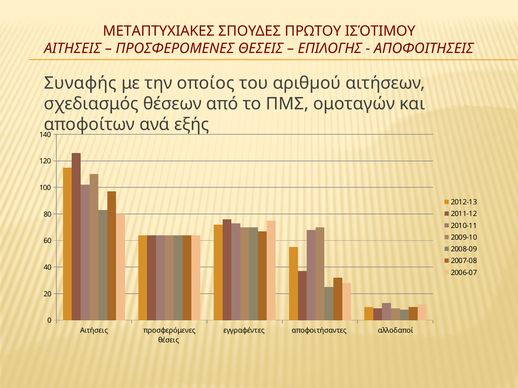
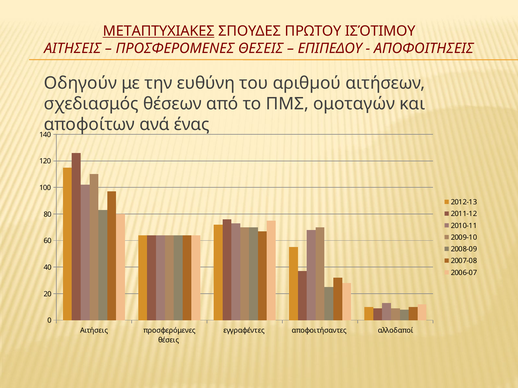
ΜΕΤΑΠΤΥΧΙΑΚΕΣ underline: none -> present (159, 31)
ΕΠΙΛΟΓΗΣ: ΕΠΙΛΟΓΗΣ -> ΕΠΙΠΕΔΟΥ (330, 48)
Συναφής: Συναφής -> Oδηγούν (80, 83)
οποίος: οποίος -> ευθύνη (206, 83)
εξής: εξής -> ένας (192, 125)
